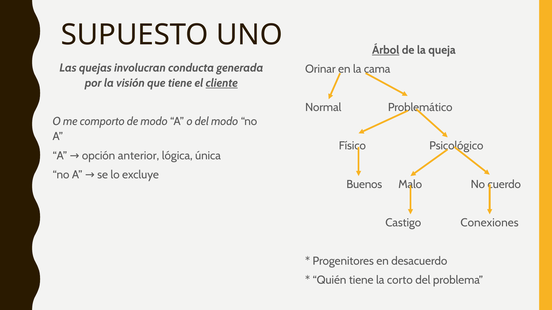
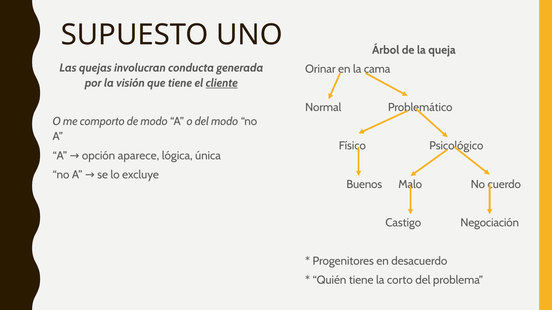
Árbol underline: present -> none (386, 50)
anterior: anterior -> aparece (138, 156)
Conexiones: Conexiones -> Negociación (490, 223)
